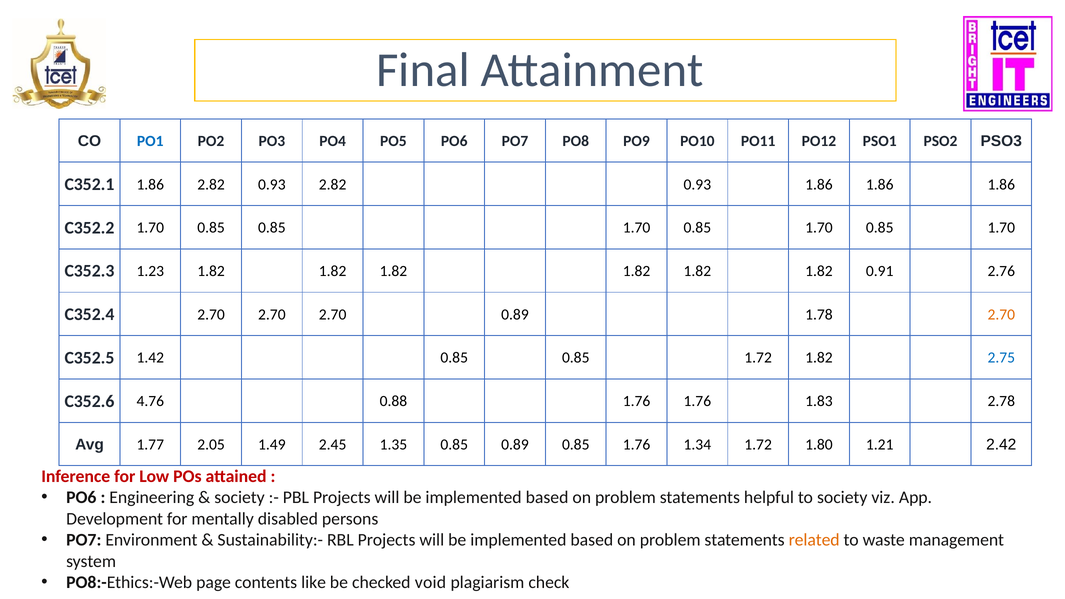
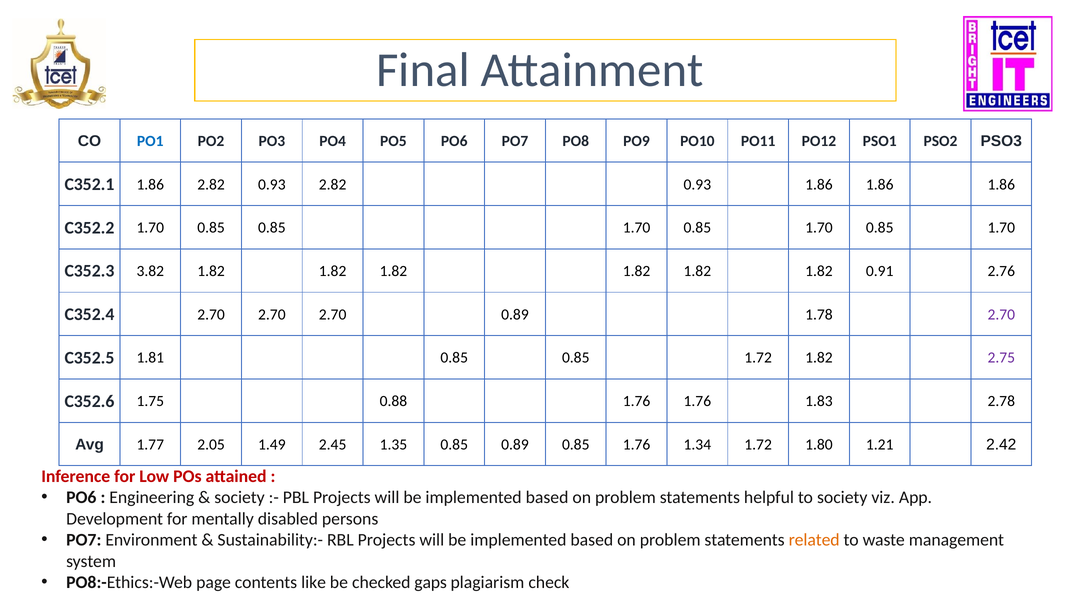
1.23: 1.23 -> 3.82 (150, 271)
2.70 colour: orange -> purple (1001, 314)
1.42: 1.42 -> 1.81 (150, 358)
2.75 colour: blue -> purple (1001, 358)
4.76: 4.76 -> 1.75 (150, 401)
void: void -> gaps (431, 583)
